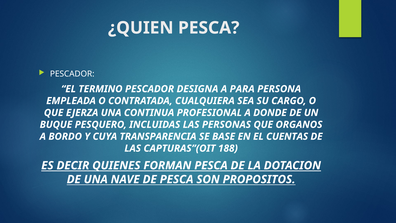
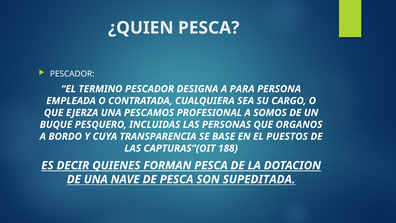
CONTINUA: CONTINUA -> PESCAMOS (149, 113)
DONDE: DONDE -> SOMOS (270, 113)
CUENTAS: CUENTAS -> PUESTOS (287, 136)
PROPOSITOS: PROPOSITOS -> SUPEDITADA (259, 179)
